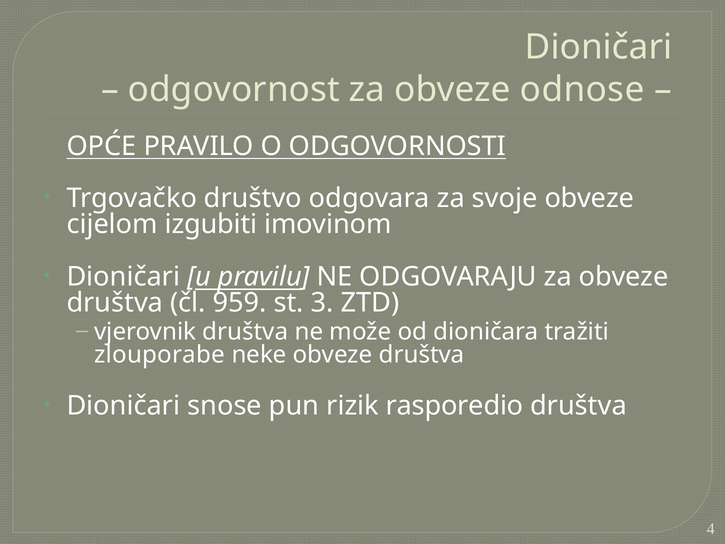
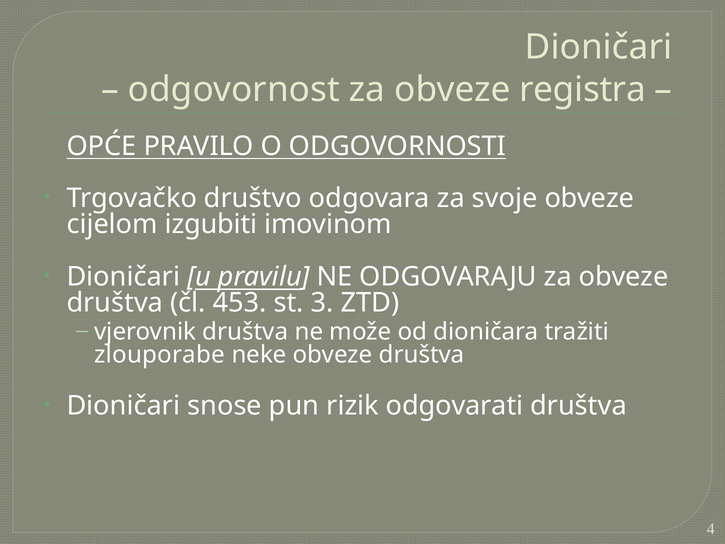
odnose: odnose -> registra (583, 90)
959: 959 -> 453 (240, 303)
rasporedio: rasporedio -> odgovarati (455, 405)
